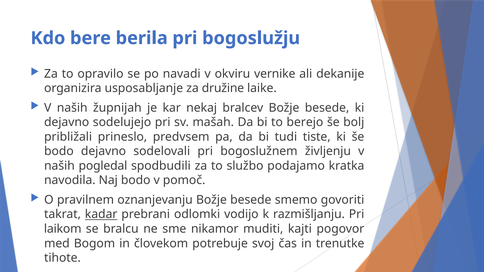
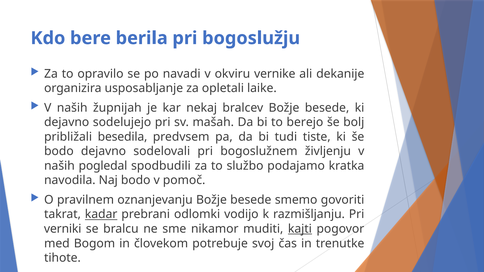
družine: družine -> opletali (223, 88)
prineslo: prineslo -> besedila (123, 137)
laikom: laikom -> verniki (63, 229)
kajti underline: none -> present (300, 229)
